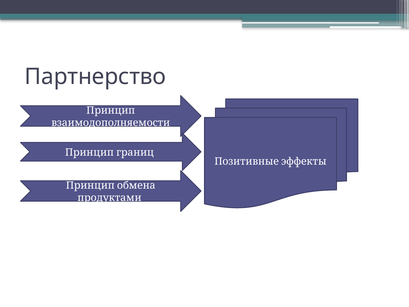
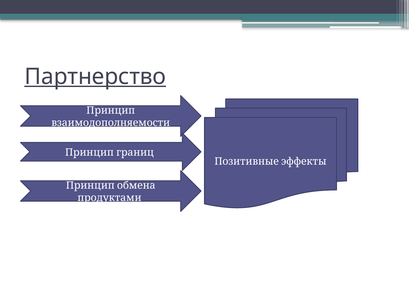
Партнерство underline: none -> present (95, 77)
